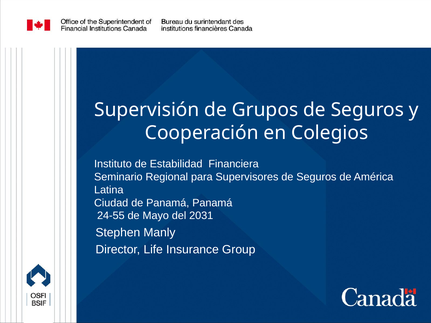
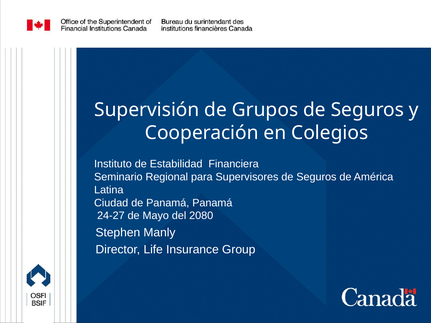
24-55: 24-55 -> 24-27 (111, 216)
2031: 2031 -> 2080 (201, 216)
